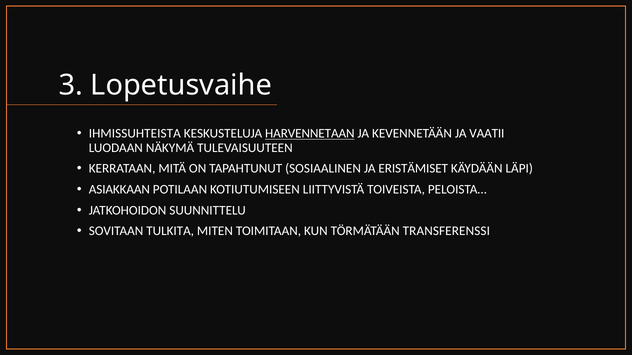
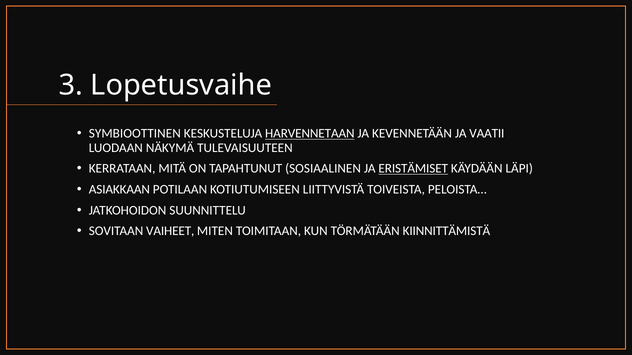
IHMISSUHTEISTA: IHMISSUHTEISTA -> SYMBIOOTTINEN (135, 134)
ERISTÄMISET underline: none -> present (413, 169)
TULKITA: TULKITA -> VAIHEET (170, 231)
TRANSFERENSSI: TRANSFERENSSI -> KIINNITTÄMISTÄ (446, 231)
